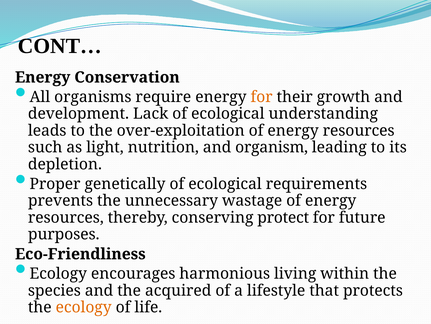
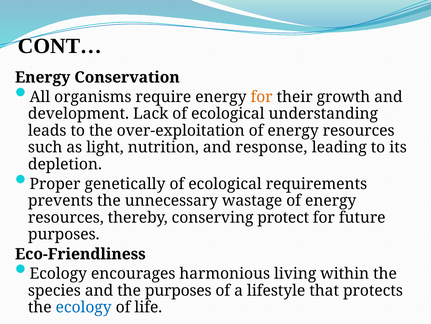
organism: organism -> response (271, 147)
the acquired: acquired -> purposes (178, 290)
ecology colour: orange -> blue (84, 307)
